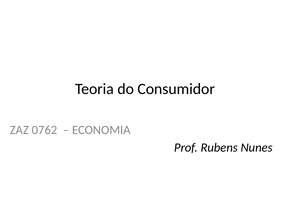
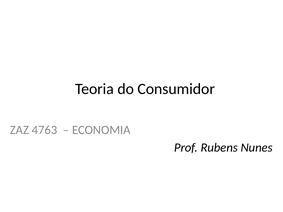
0762: 0762 -> 4763 (44, 130)
